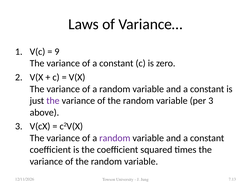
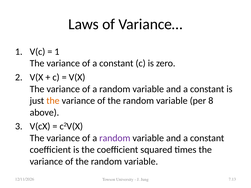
9: 9 -> 1 (57, 52)
the colour: purple -> orange (53, 101)
per 3: 3 -> 8 (211, 101)
